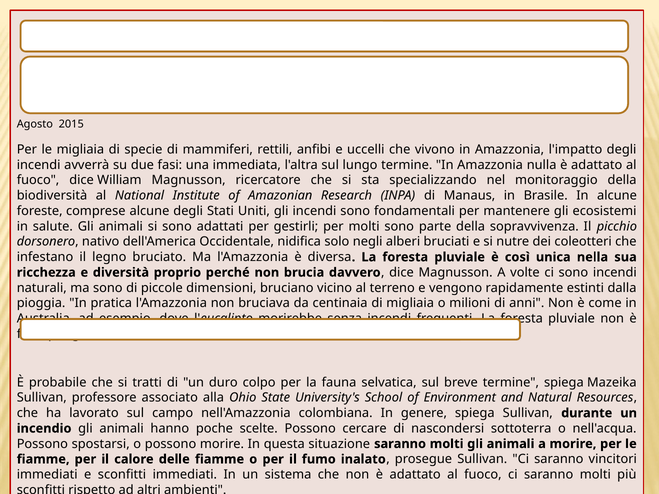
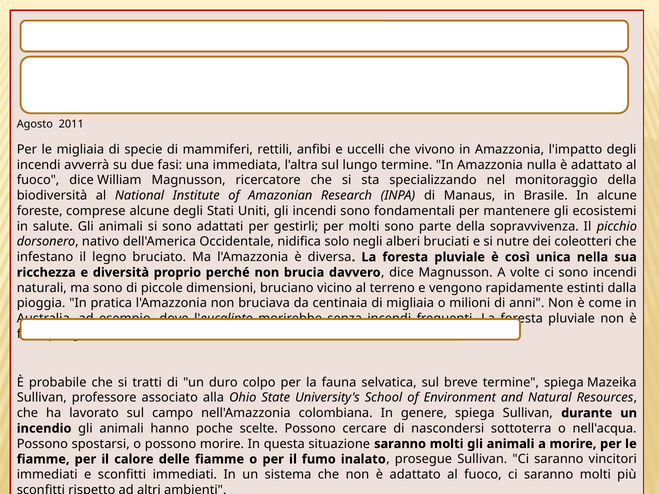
2015: 2015 -> 2011 (71, 124)
